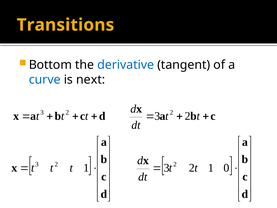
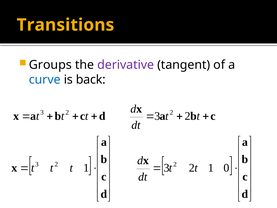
Bottom: Bottom -> Groups (50, 65)
derivative colour: blue -> purple (126, 65)
next: next -> back (91, 80)
